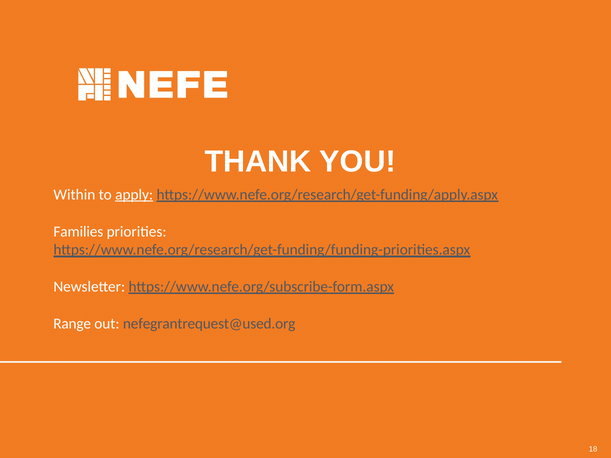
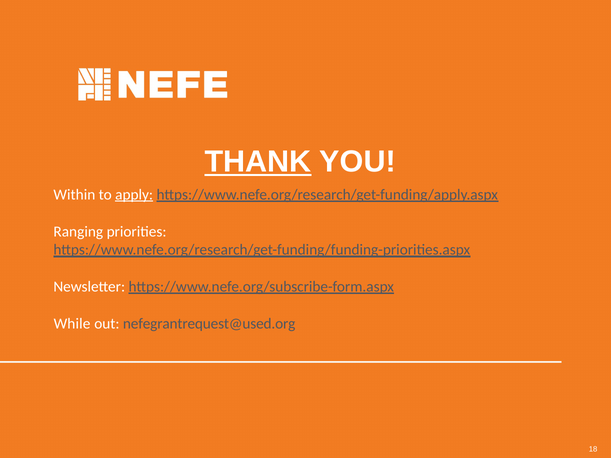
THANK underline: none -> present (258, 162)
Families: Families -> Ranging (78, 232)
Range: Range -> While (72, 324)
